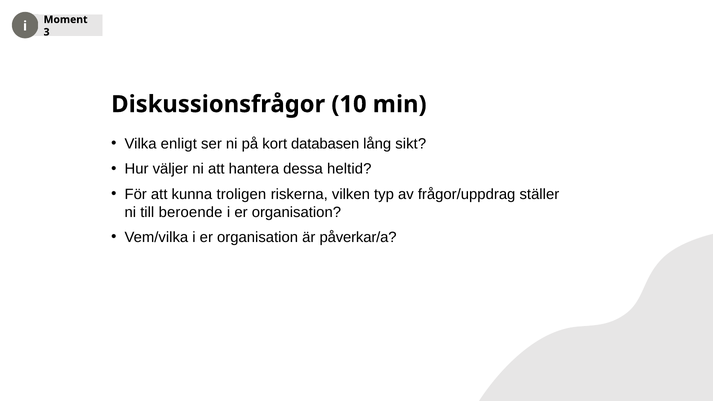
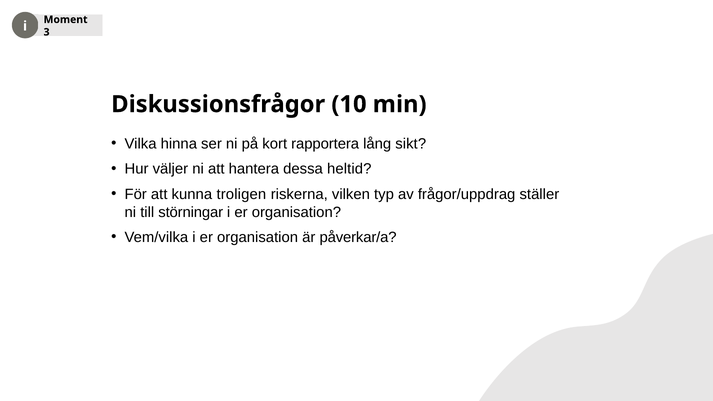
enligt: enligt -> hinna (179, 144)
databasen: databasen -> rapportera (325, 144)
beroende: beroende -> störningar (191, 212)
